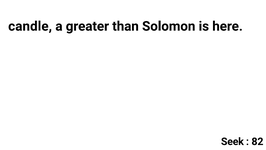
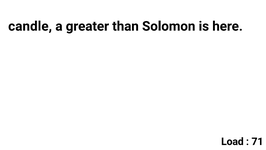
Seek: Seek -> Load (232, 141)
82: 82 -> 71 (257, 141)
